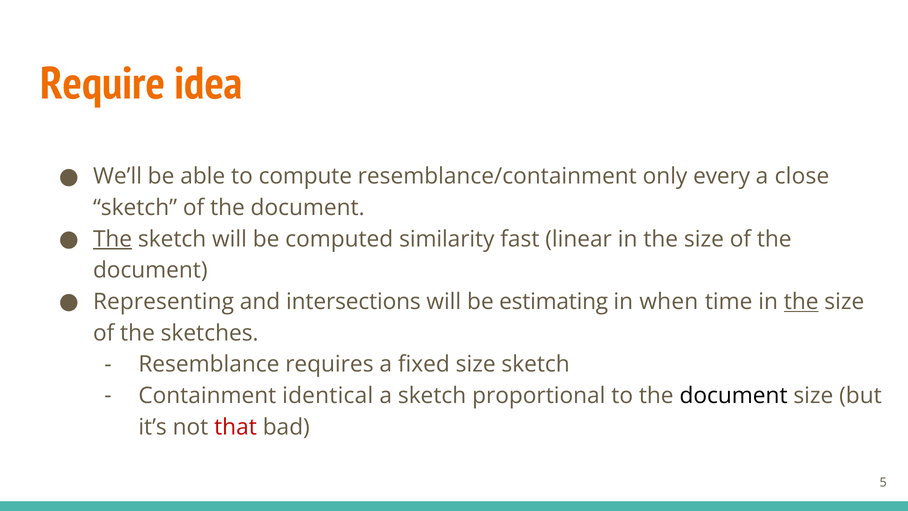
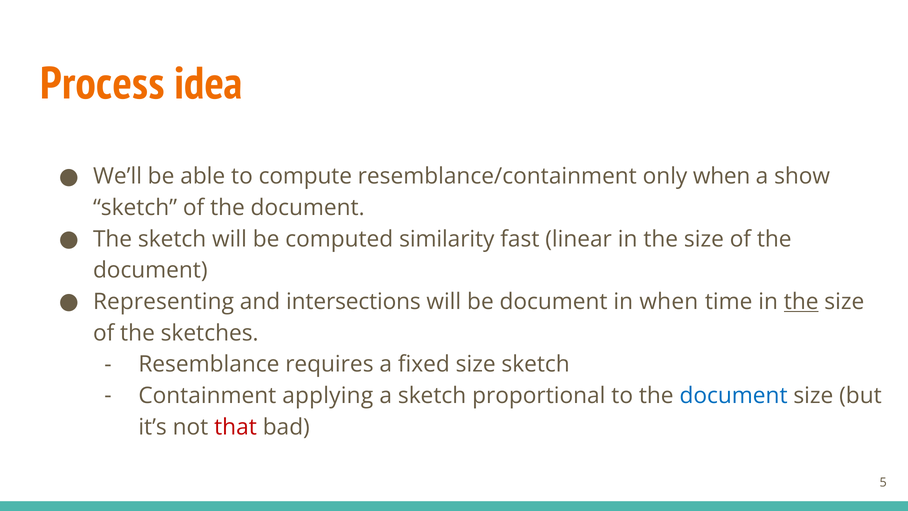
Require: Require -> Process (102, 84)
only every: every -> when (722, 176)
close: close -> show (802, 176)
The underline: present -> none (113, 239)
be estimating: estimating -> document (554, 302)
identical: identical -> applying (328, 395)
document colour: black -> blue (734, 395)
